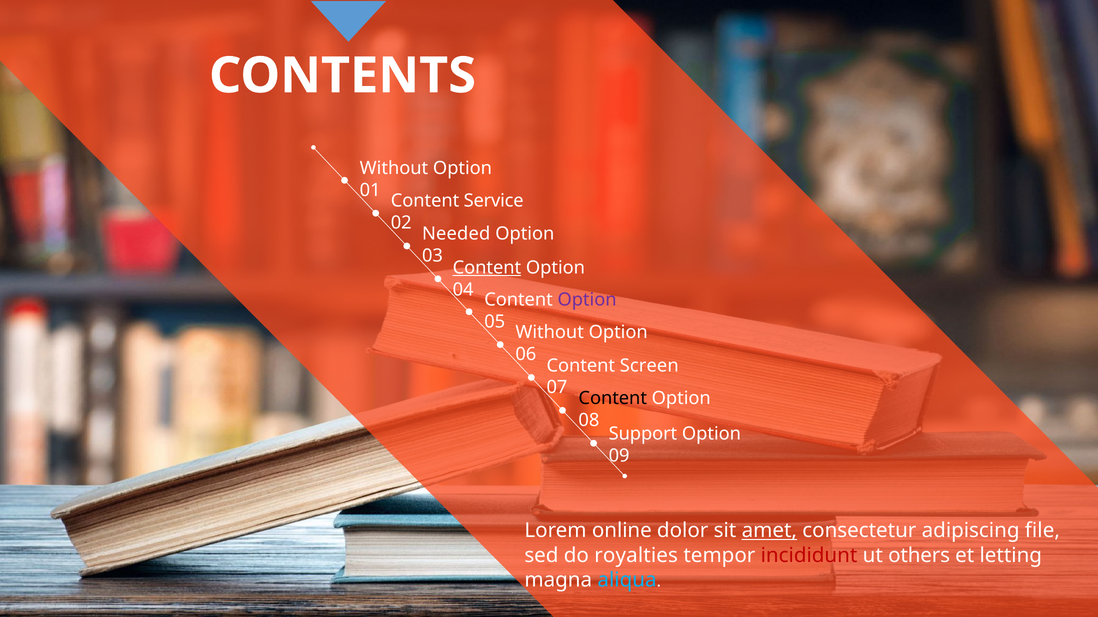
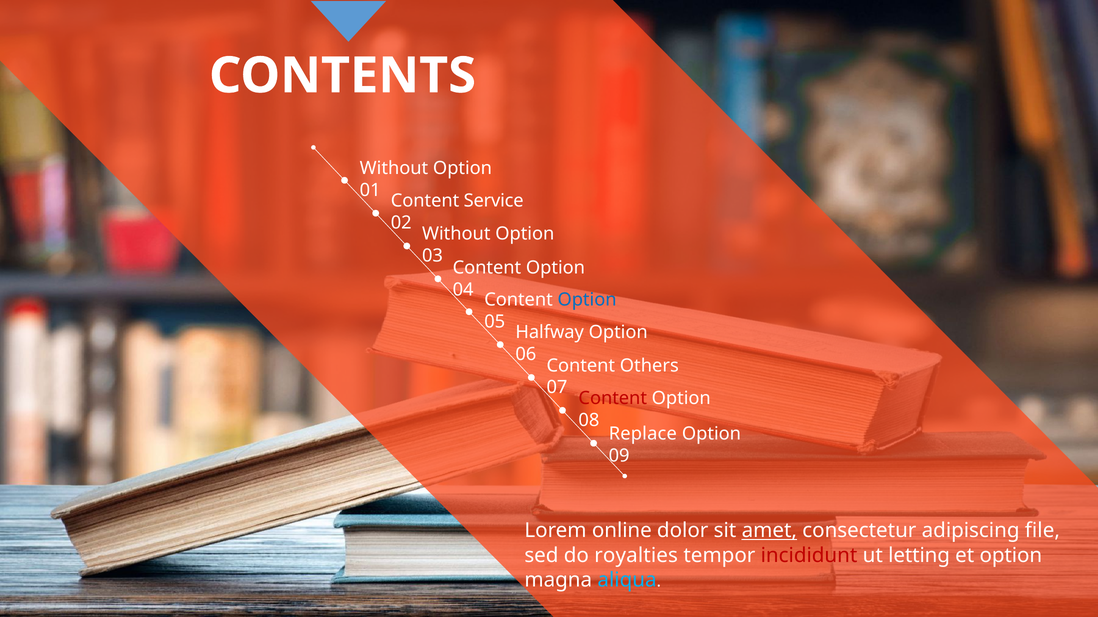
Needed: Needed -> Without (456, 234)
Content underline: present -> none (487, 268)
Option colour: purple -> blue (587, 300)
Without: Without -> Halfway (550, 333)
Screen: Screen -> Others (649, 366)
Content colour: black -> red (613, 399)
Support: Support -> Replace (643, 434)
others: others -> letting (919, 556)
et letting: letting -> option (1011, 556)
